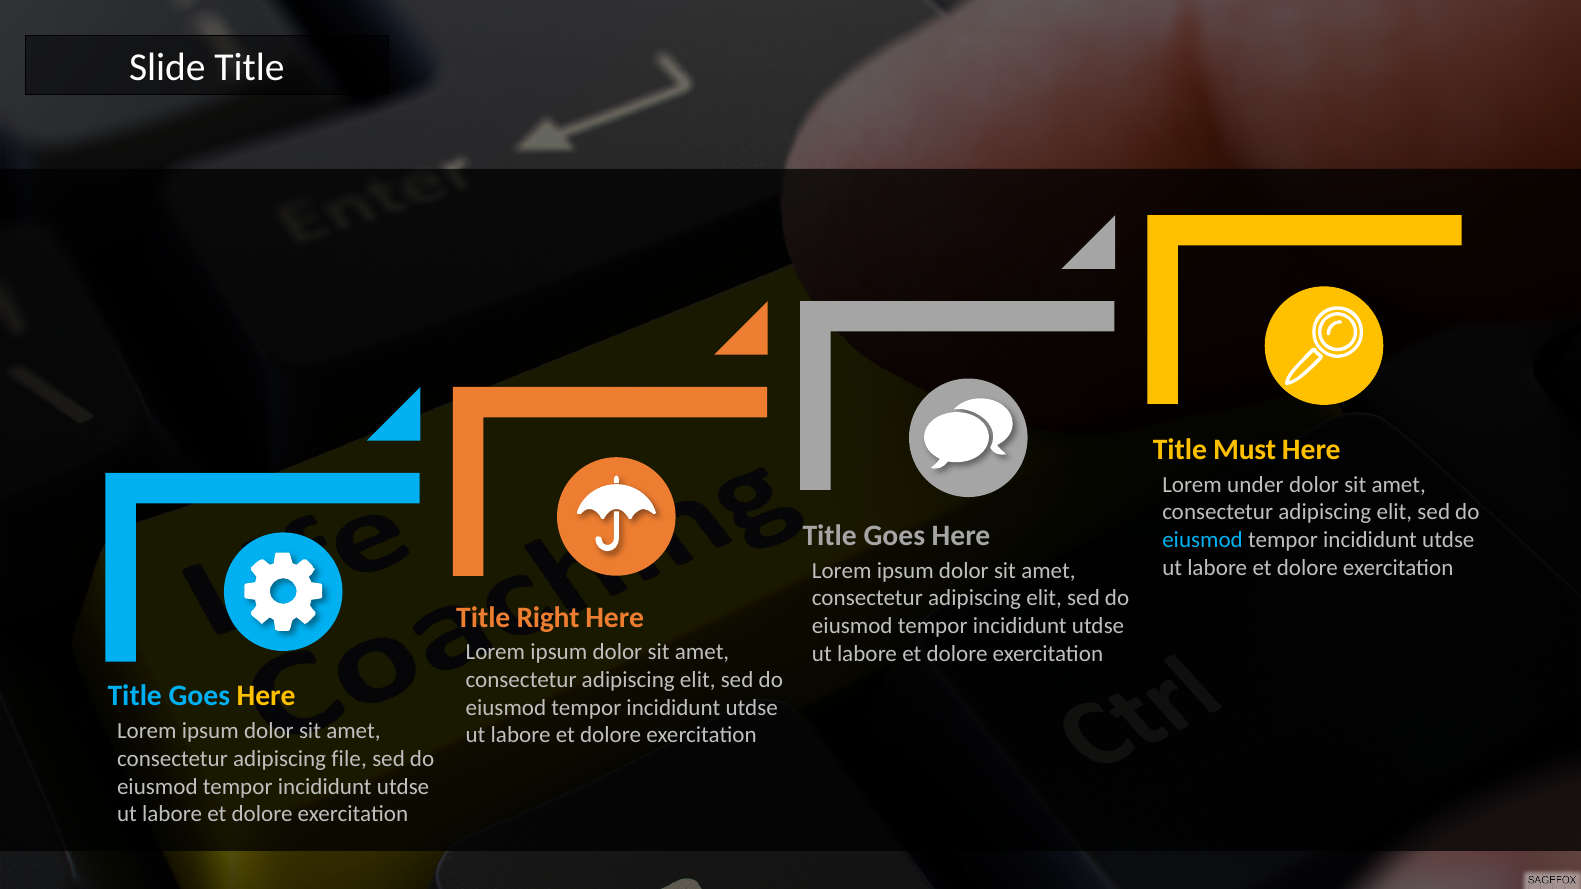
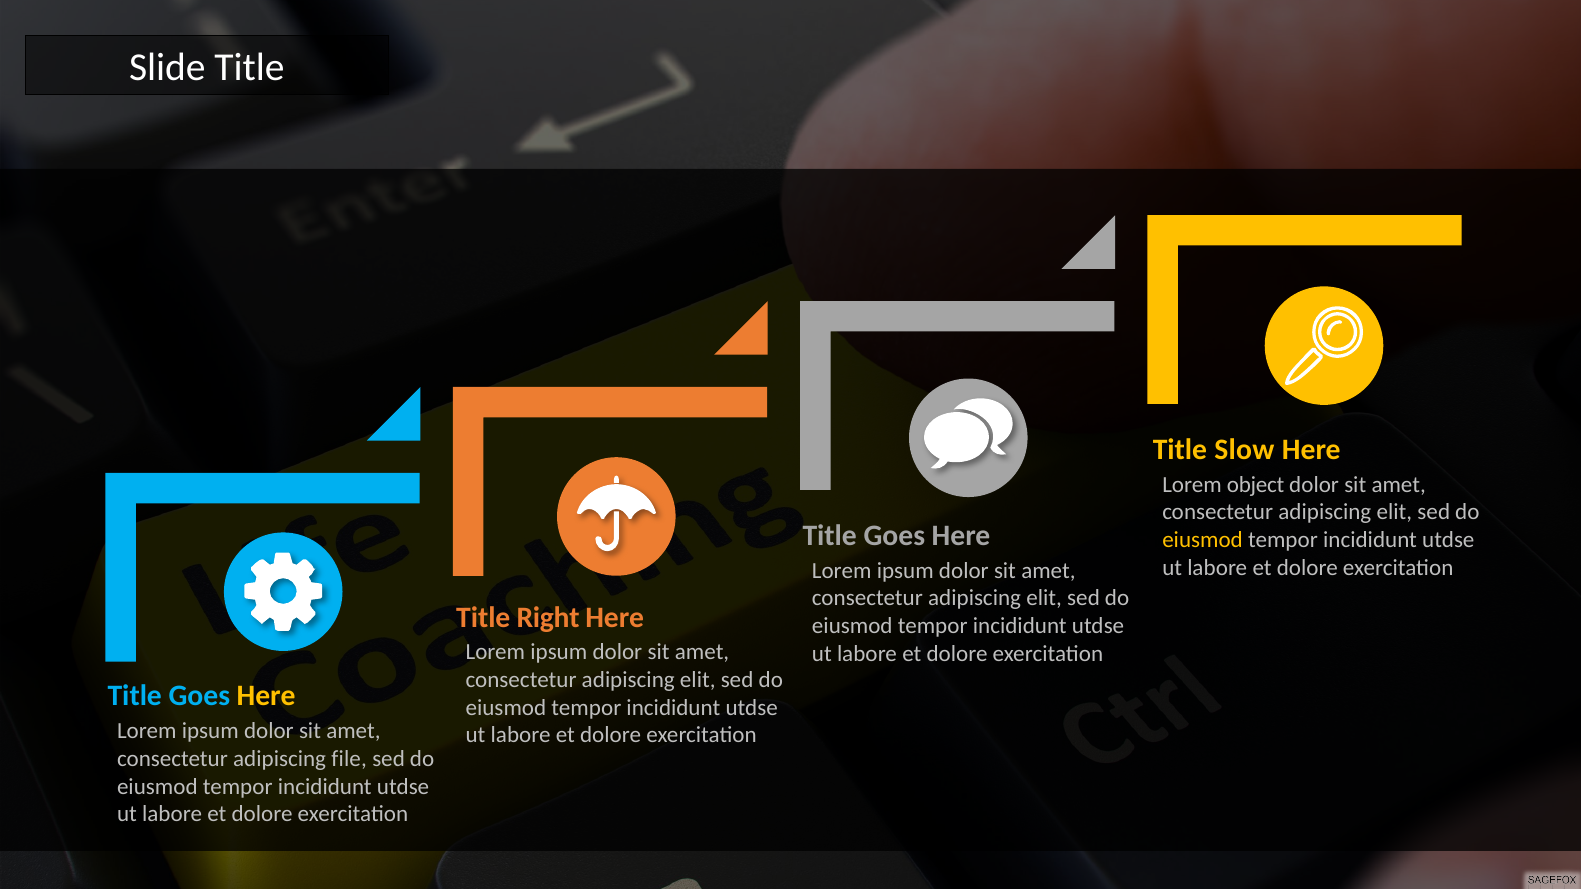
Must: Must -> Slow (1244, 450)
under: under -> object (1256, 485)
eiusmod colour: light blue -> yellow (1203, 540)
